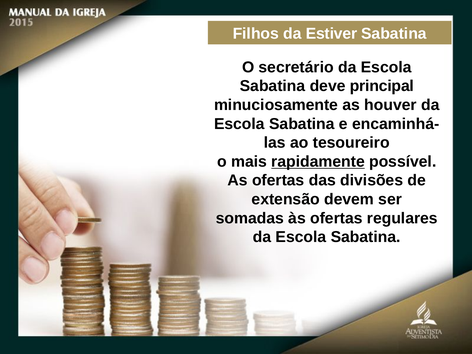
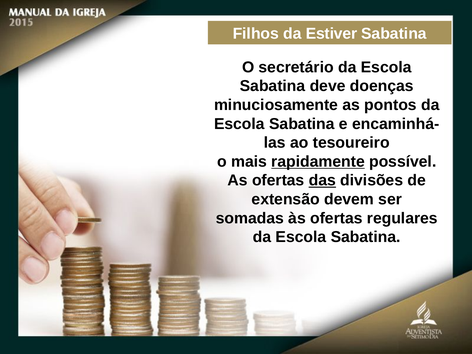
principal: principal -> doenças (382, 86)
houver: houver -> pontos (391, 105)
das underline: none -> present (322, 180)
